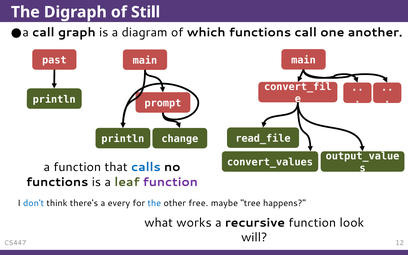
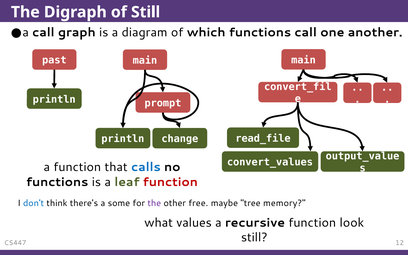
function colour: purple -> red (170, 182)
every: every -> some (119, 203)
the colour: blue -> purple (154, 203)
happens: happens -> memory (284, 203)
works: works -> values (194, 223)
will: will -> still (254, 238)
